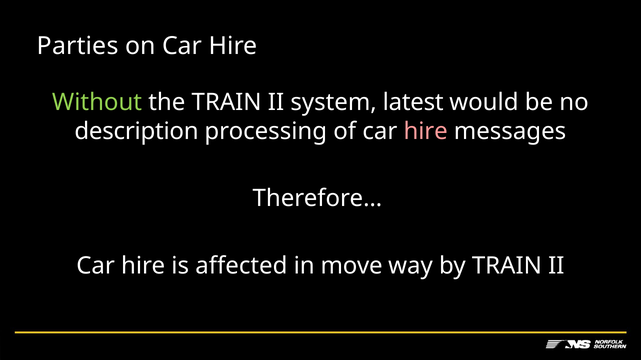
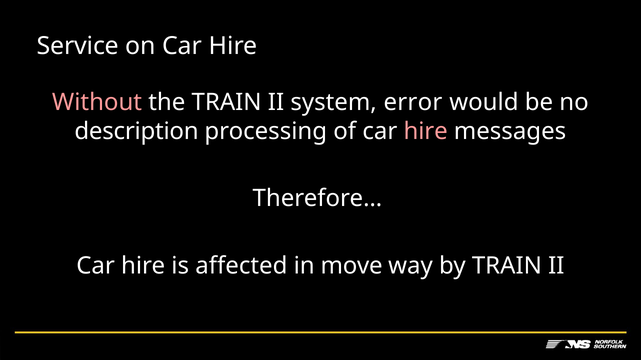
Parties: Parties -> Service (78, 46)
Without colour: light green -> pink (97, 103)
latest: latest -> error (413, 103)
